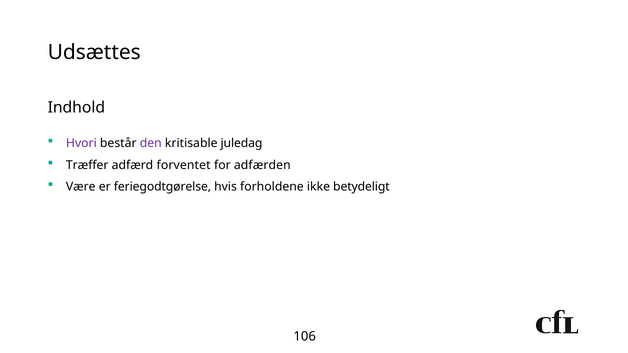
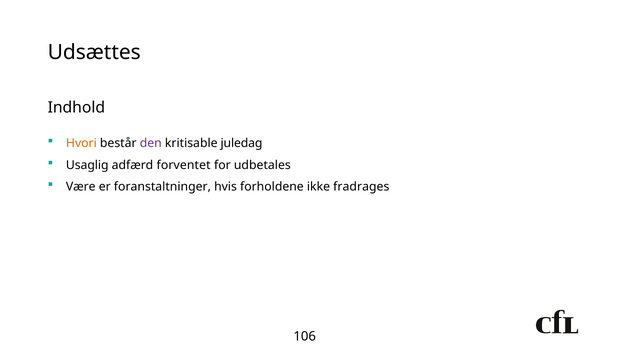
Hvori colour: purple -> orange (81, 143)
Træffer: Træffer -> Usaglig (87, 165)
adfærden: adfærden -> udbetales (262, 165)
feriegodtgørelse: feriegodtgørelse -> foranstaltninger (162, 187)
betydeligt: betydeligt -> fradrages (361, 187)
